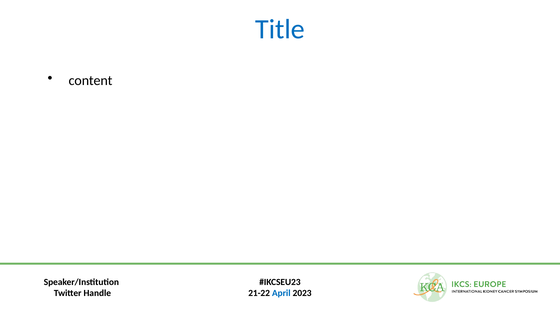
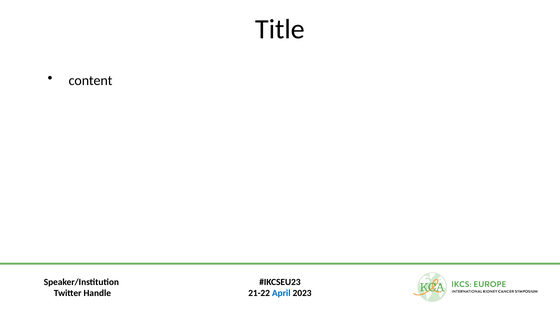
Title colour: blue -> black (280, 29)
